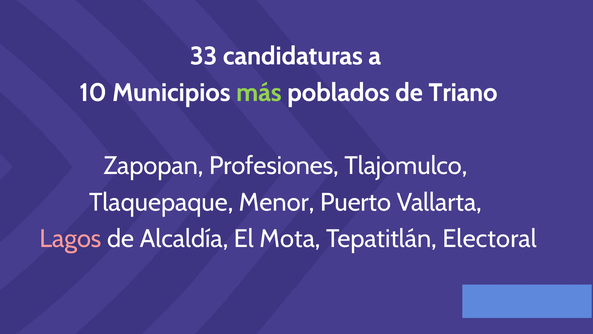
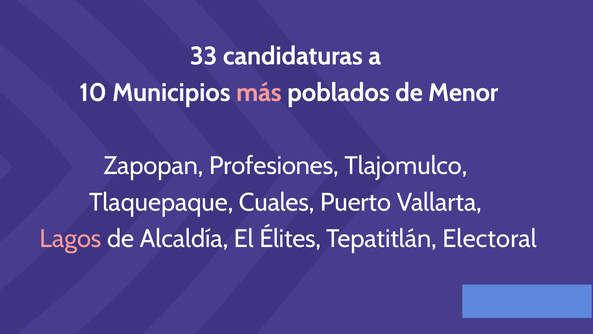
más colour: light green -> pink (259, 92)
Triano: Triano -> Menor (463, 92)
Menor: Menor -> Cuales (277, 202)
Mota: Mota -> Élites (290, 239)
